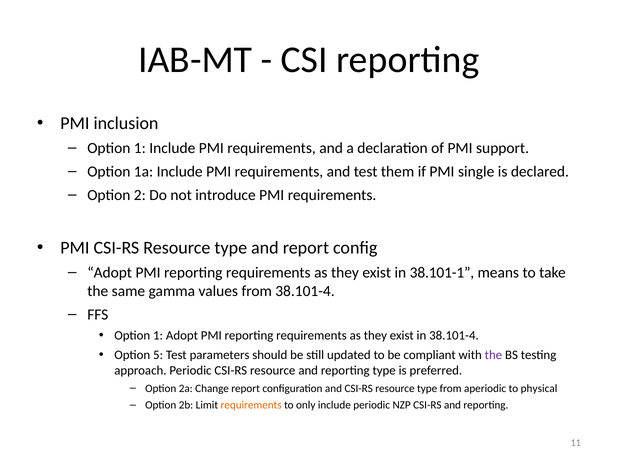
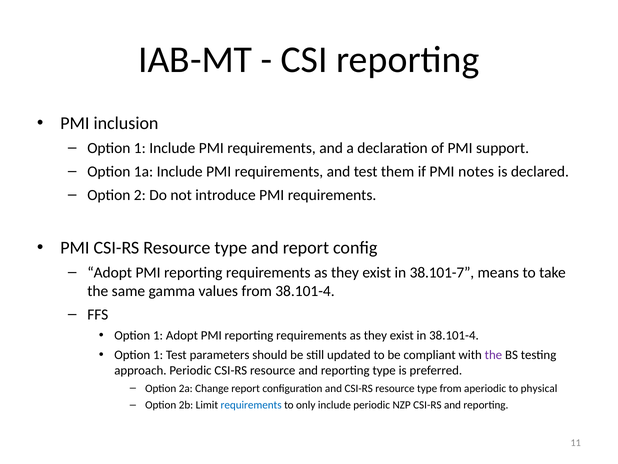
single: single -> notes (476, 171)
38.101-1: 38.101-1 -> 38.101-7 (442, 272)
5: 5 -> 1 (158, 355)
requirements colour: orange -> blue (251, 405)
